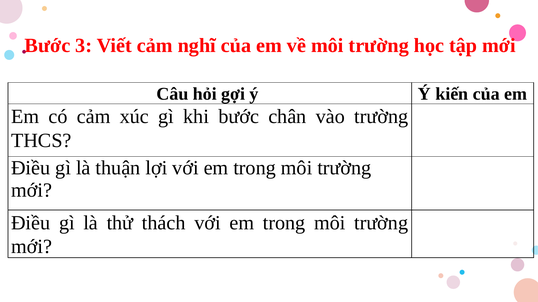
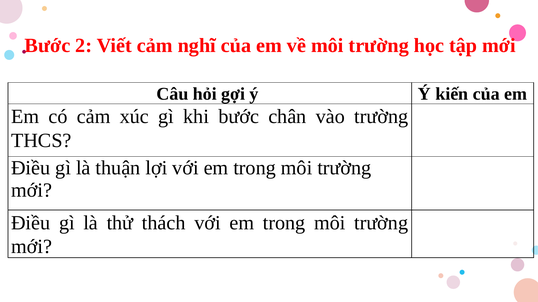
3: 3 -> 2 (84, 45)
